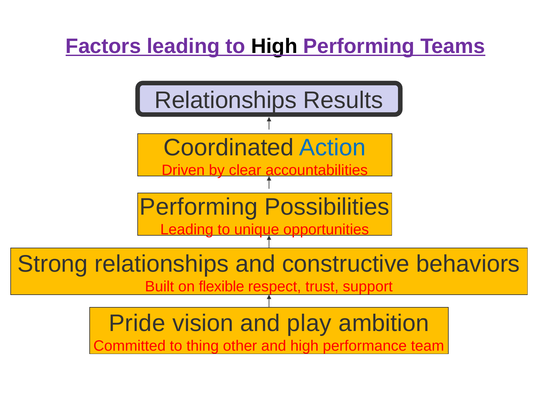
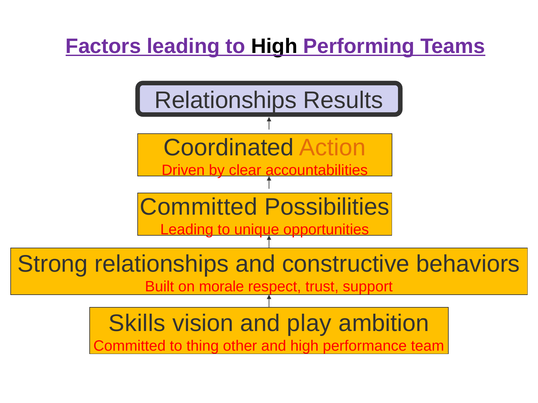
Action colour: blue -> orange (333, 148)
Performing: Performing -> Committed (199, 207)
flexible: flexible -> morale (222, 287)
Pride: Pride -> Skills (137, 324)
